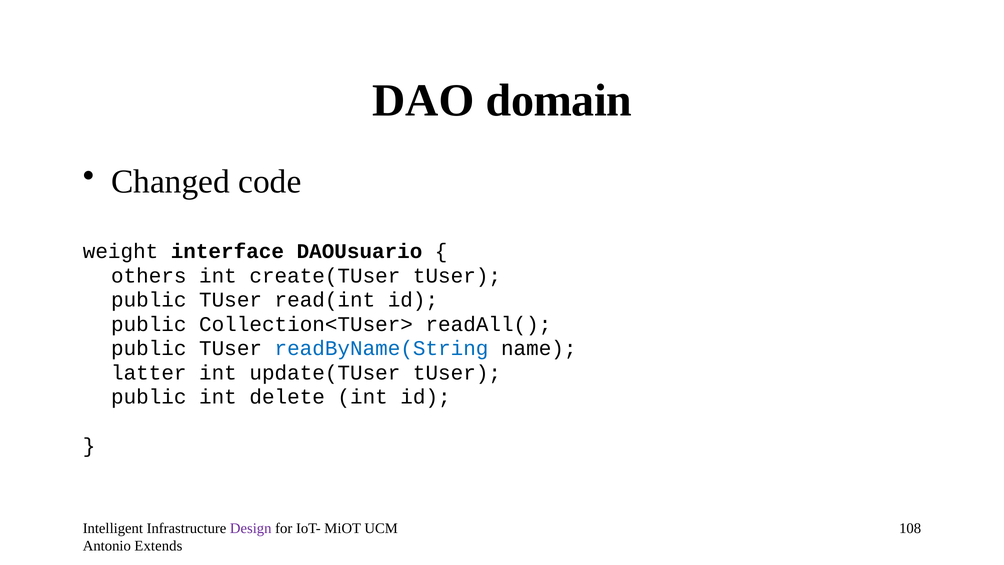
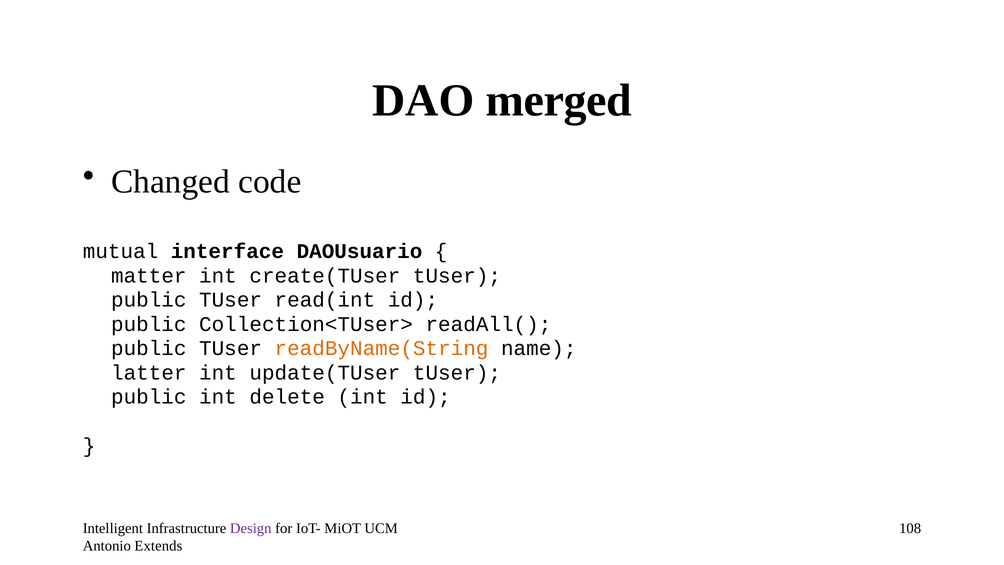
domain: domain -> merged (559, 100)
weight: weight -> mutual (121, 251)
others: others -> matter (149, 275)
readByName(String colour: blue -> orange (382, 348)
